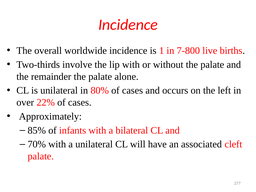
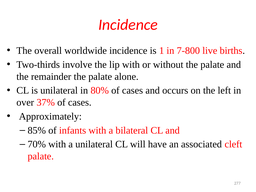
22%: 22% -> 37% (46, 102)
